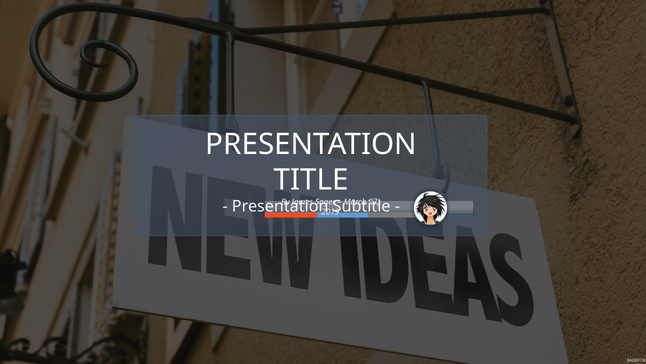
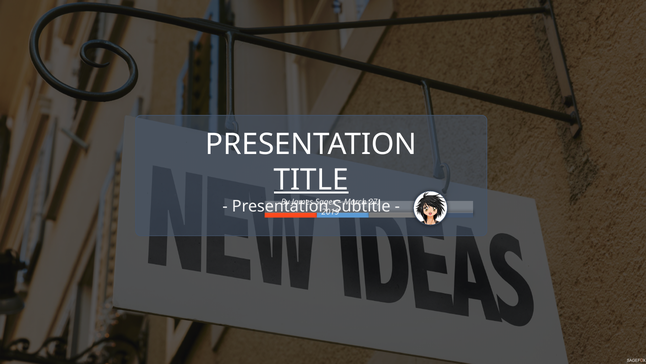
TITLE underline: none -> present (311, 180)
